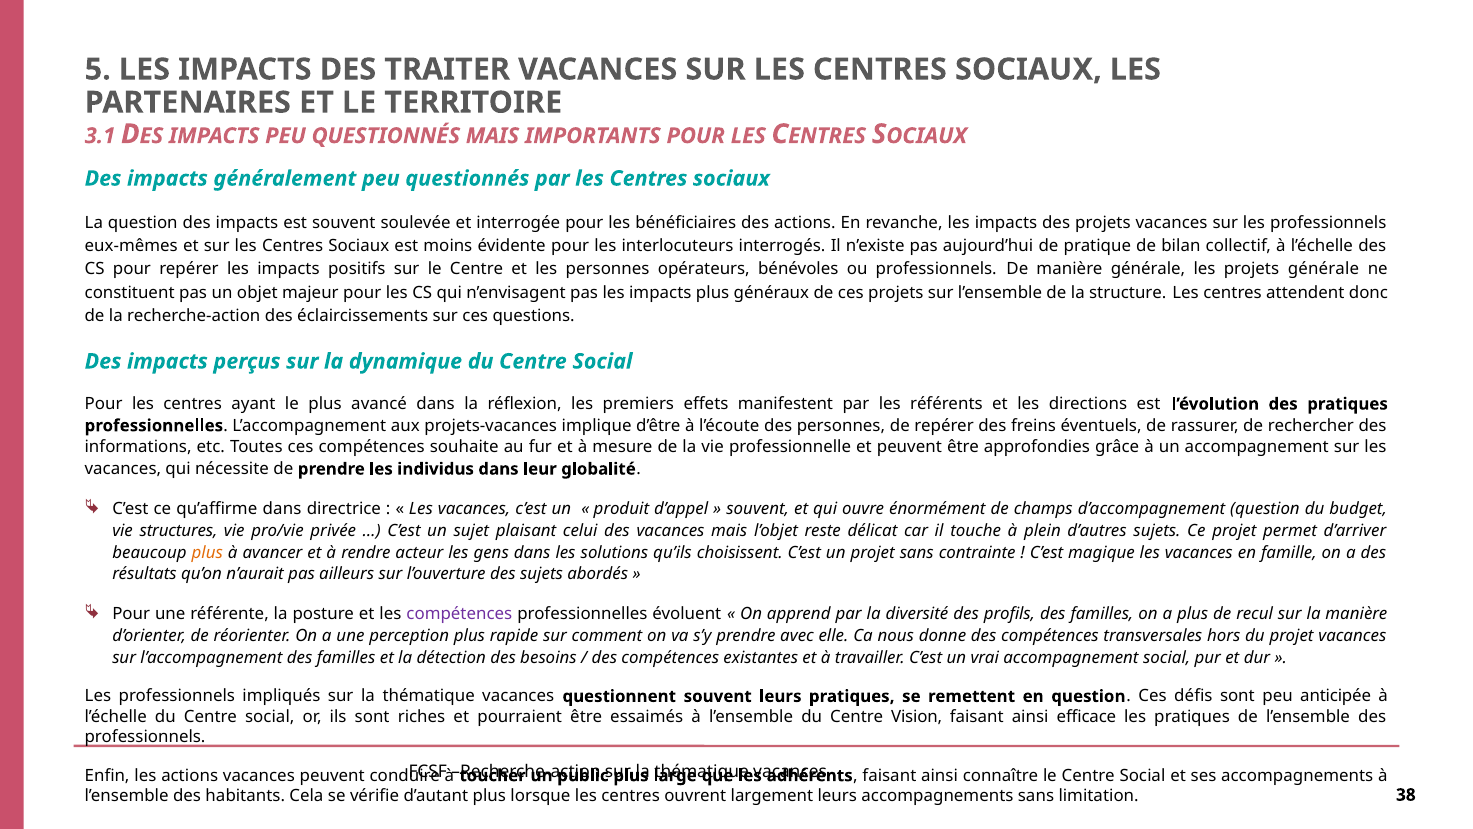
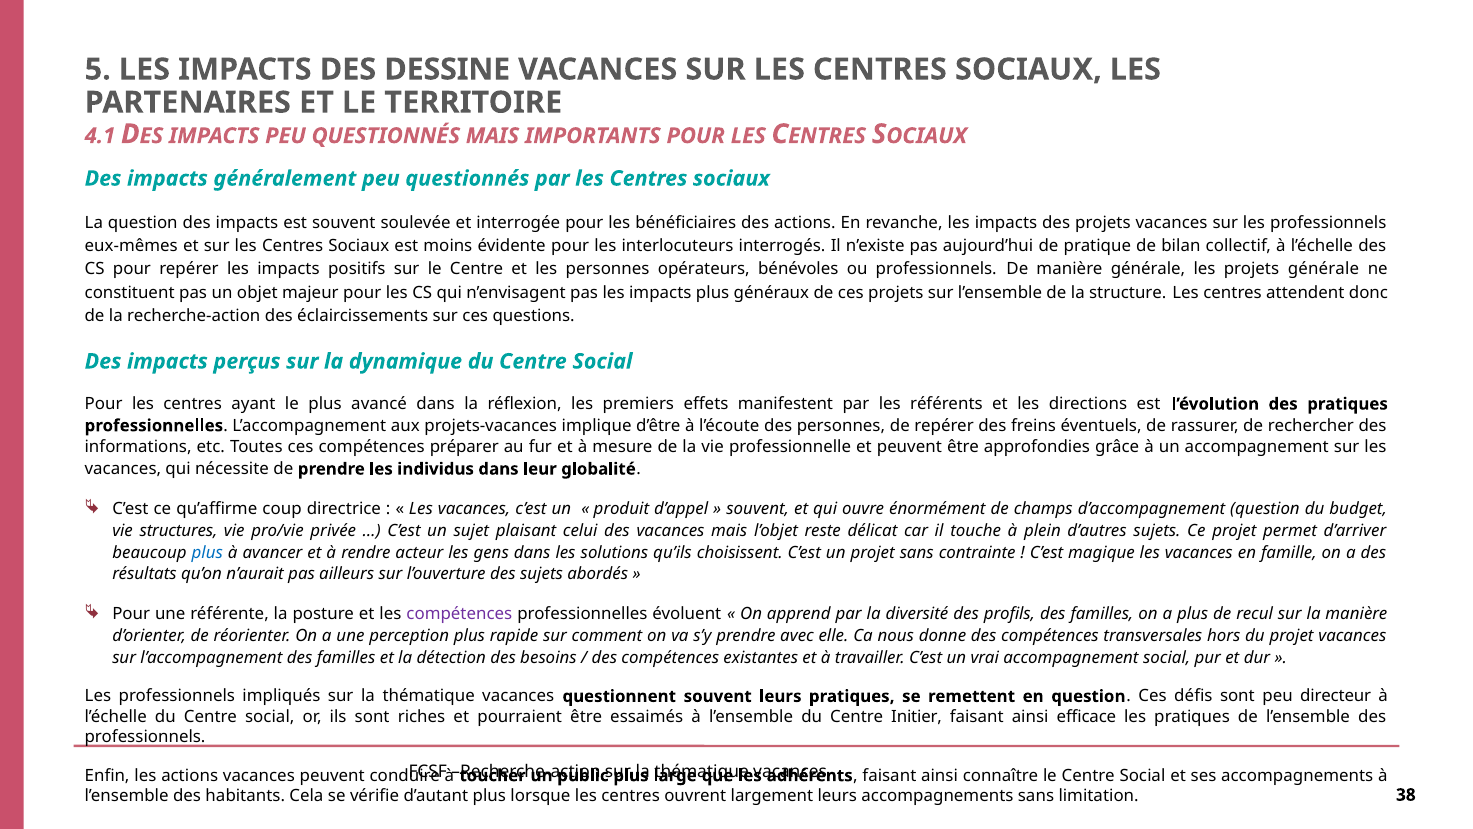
TRAITER: TRAITER -> DESSINE (447, 69)
3.1: 3.1 -> 4.1 (100, 136)
souhaite: souhaite -> préparer (464, 447)
qu’affirme dans: dans -> coup (282, 509)
plus colour: orange -> blue (207, 552)
anticipée: anticipée -> directeur (1336, 696)
Vision: Vision -> Initier (917, 716)
